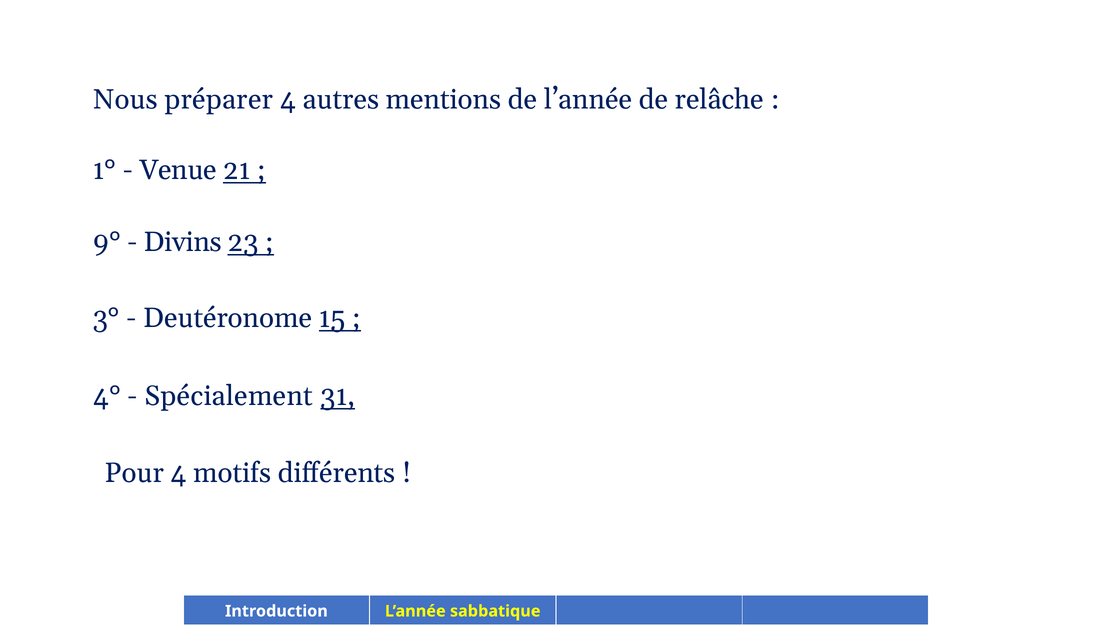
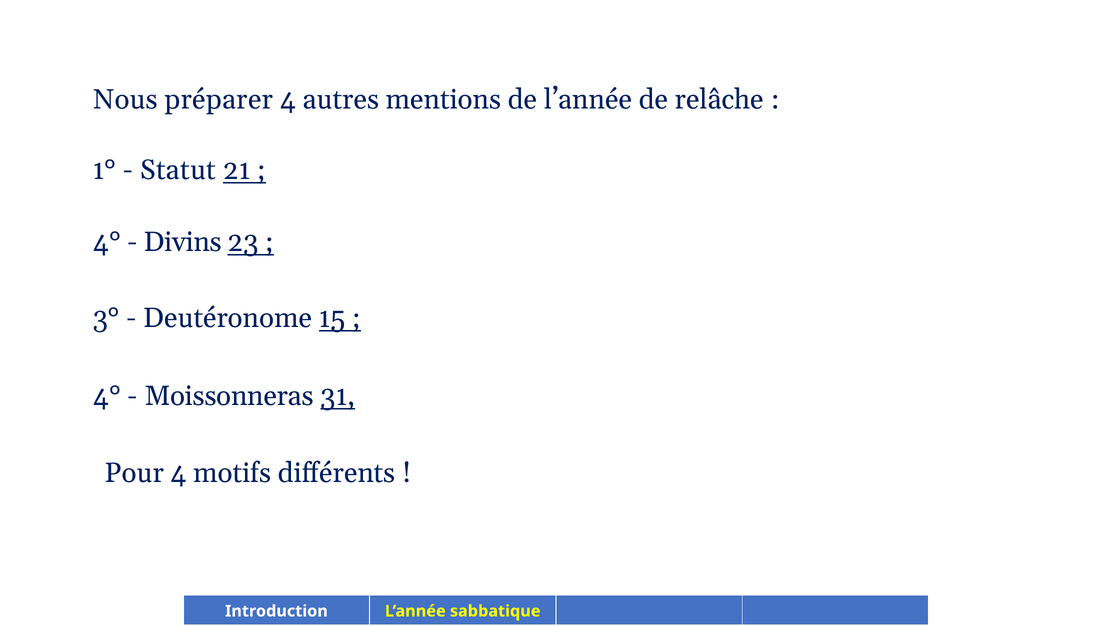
Venue: Venue -> Statut (178, 170)
9°: 9° -> 4° (107, 242)
Spécialement: Spécialement -> Moissonneras (229, 396)
